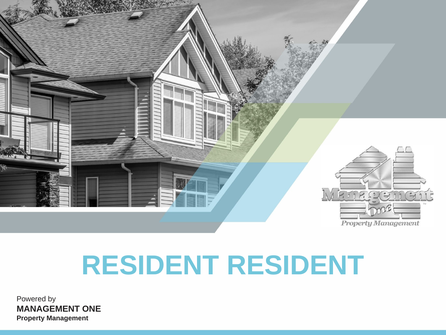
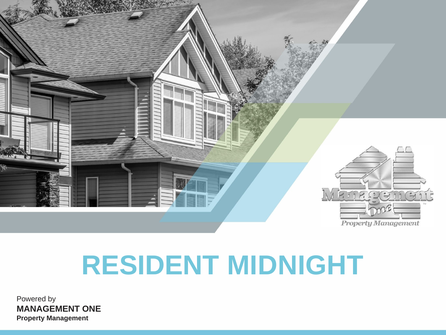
RESIDENT RESIDENT: RESIDENT -> MIDNIGHT (295, 265)
